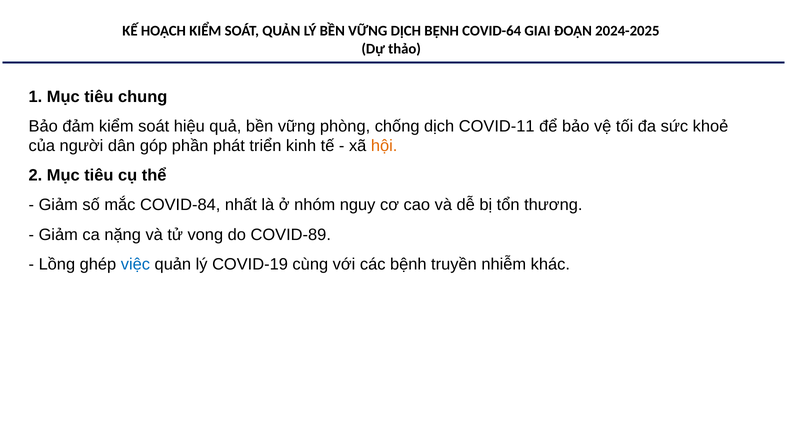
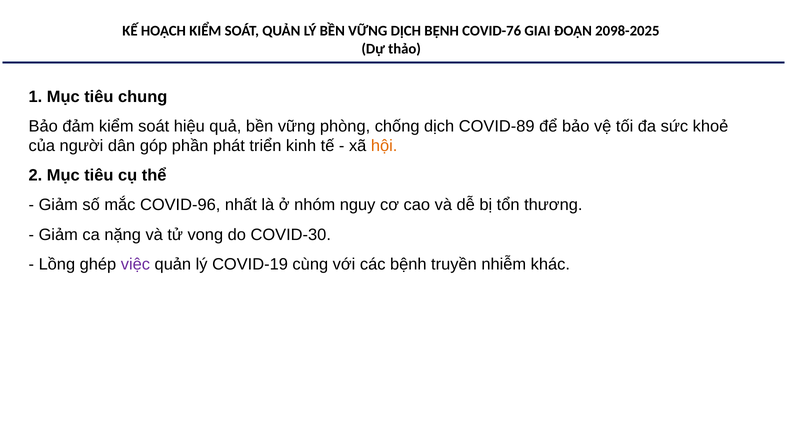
COVID-64: COVID-64 -> COVID-76 (492, 31)
2024-2025: 2024-2025 -> 2098-2025 (627, 31)
COVID-11: COVID-11 -> COVID-89 (497, 126)
COVID-84: COVID-84 -> COVID-96 (180, 205)
COVID-89: COVID-89 -> COVID-30 (291, 235)
việc colour: blue -> purple (135, 264)
